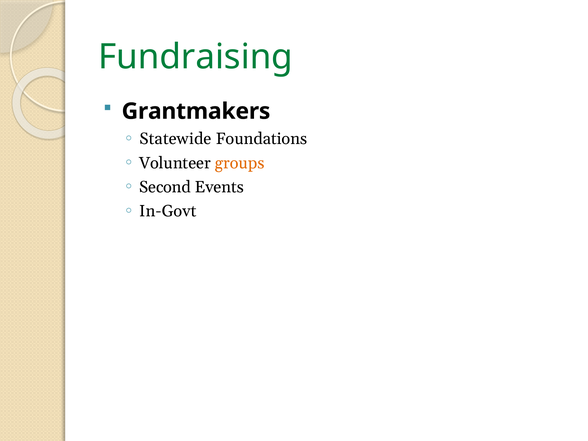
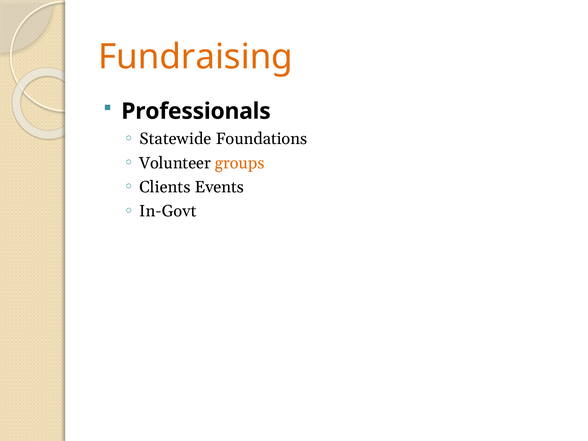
Fundraising colour: green -> orange (196, 57)
Grantmakers: Grantmakers -> Professionals (196, 111)
Second: Second -> Clients (165, 187)
